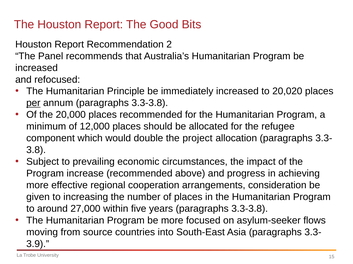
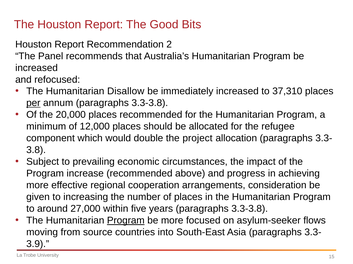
Principle: Principle -> Disallow (126, 92)
20,020: 20,020 -> 37,310 (287, 92)
Program underline: none -> present (126, 221)
